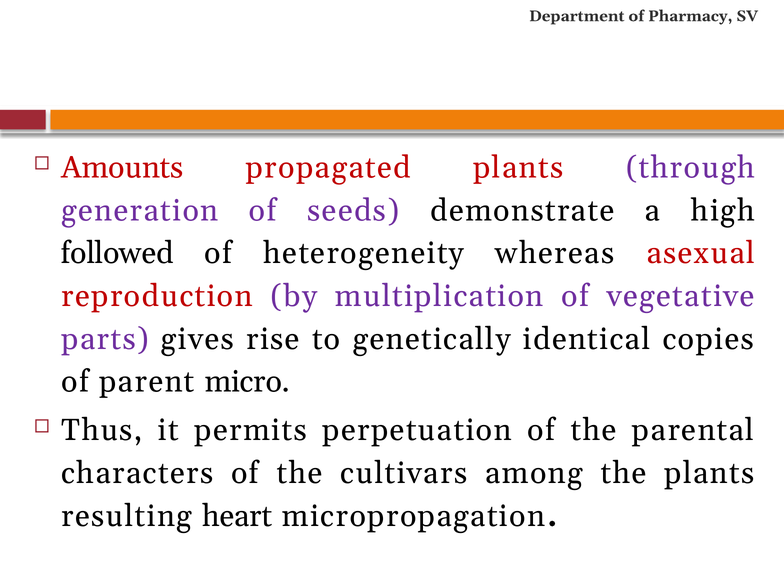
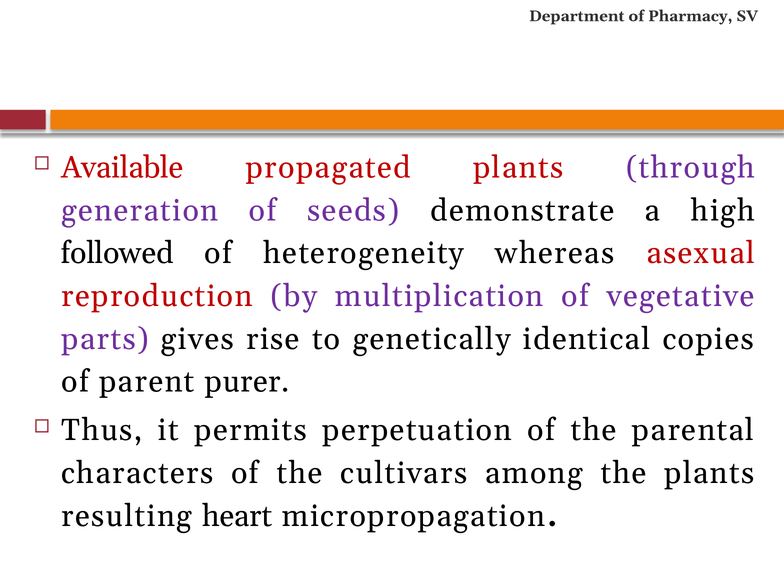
Amounts: Amounts -> Available (122, 168)
micro: micro -> purer (247, 382)
